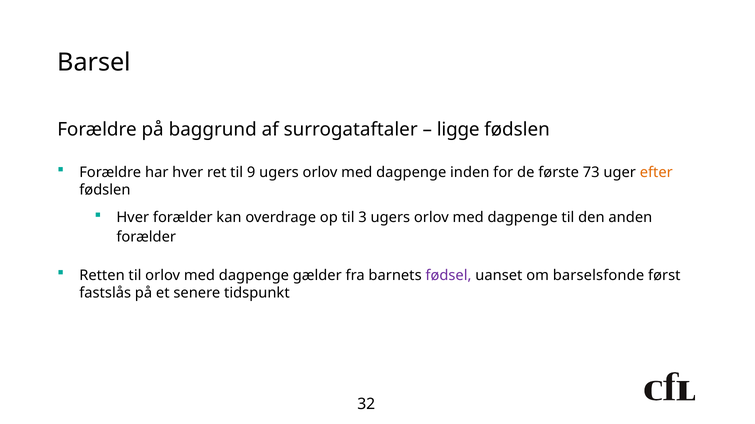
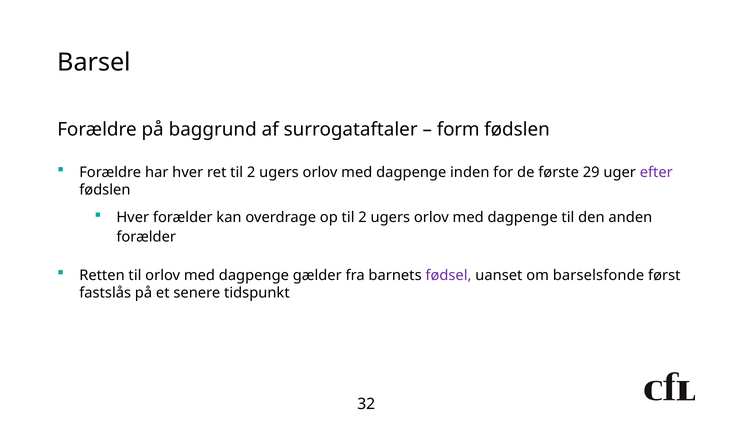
ligge: ligge -> form (458, 130)
ret til 9: 9 -> 2 (251, 173)
73: 73 -> 29 (591, 173)
efter colour: orange -> purple (656, 173)
op til 3: 3 -> 2 (363, 218)
